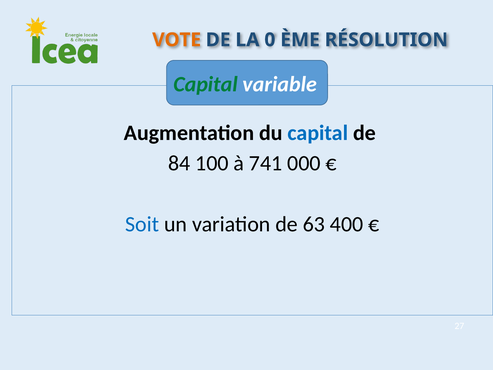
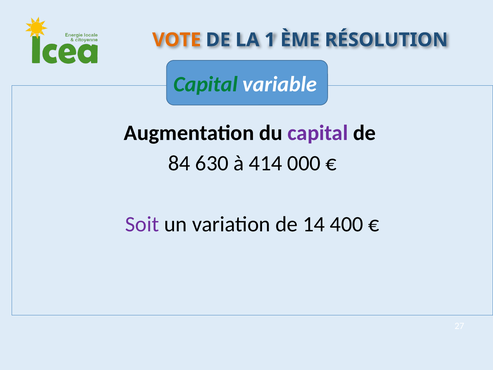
0: 0 -> 1 (270, 40)
capital colour: blue -> purple (318, 133)
100: 100 -> 630 (212, 163)
741: 741 -> 414 (266, 163)
Soit colour: blue -> purple (142, 224)
63: 63 -> 14 (314, 224)
